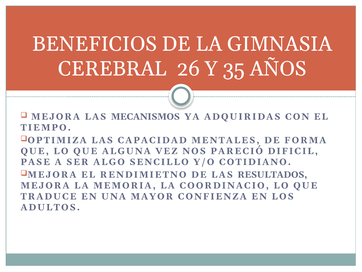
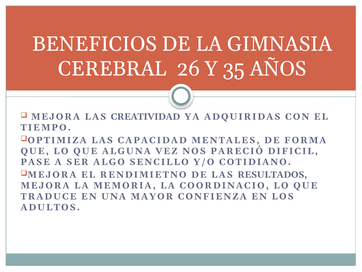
MECANISMOS: MECANISMOS -> CREATIVIDAD (145, 116)
